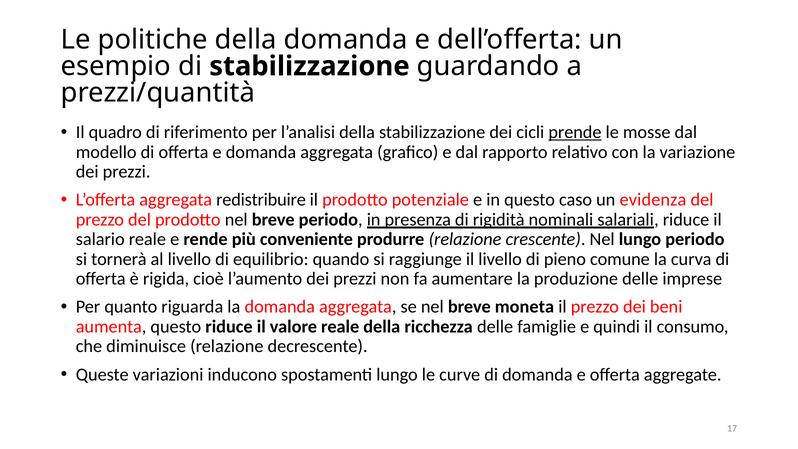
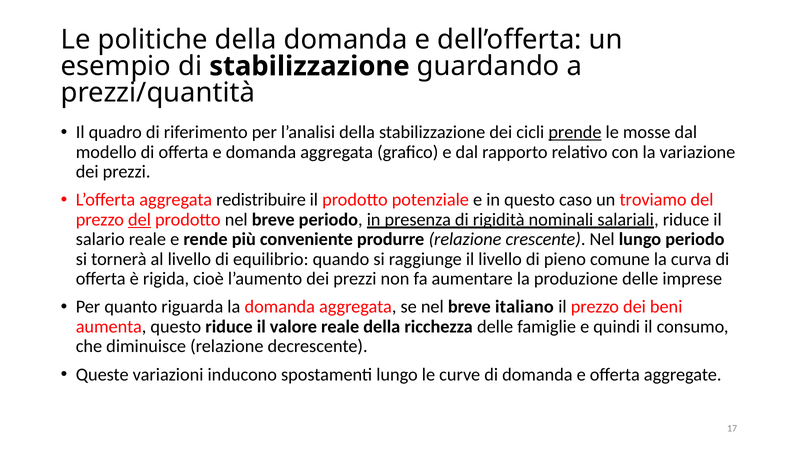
evidenza: evidenza -> troviamo (653, 200)
del underline: none -> present (140, 220)
moneta: moneta -> italiano (524, 307)
